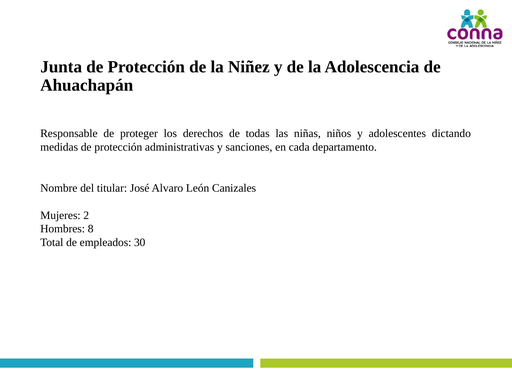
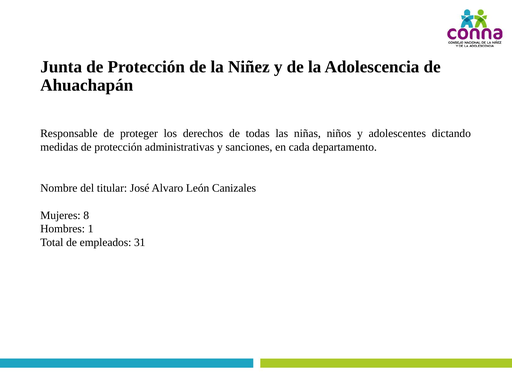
2: 2 -> 8 (86, 215)
8: 8 -> 1 (91, 229)
30: 30 -> 31 (140, 243)
